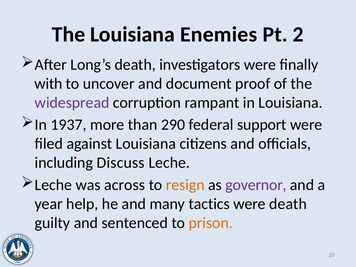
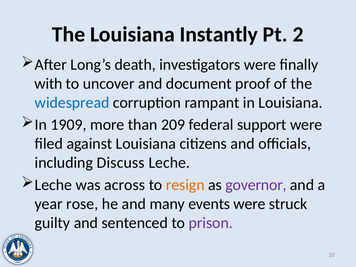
Enemies: Enemies -> Instantly (219, 34)
widespread colour: purple -> blue (72, 103)
1937: 1937 -> 1909 (69, 125)
290: 290 -> 209 (173, 125)
help: help -> rose (82, 204)
tactics: tactics -> events (209, 204)
were death: death -> struck (288, 204)
prison colour: orange -> purple (211, 223)
